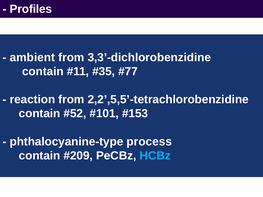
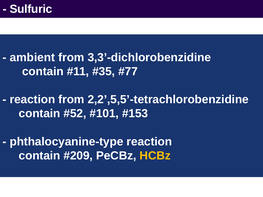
Profiles: Profiles -> Sulfuric (31, 9)
phthalocyanine-type process: process -> reaction (149, 142)
HCBz colour: light blue -> yellow (155, 156)
